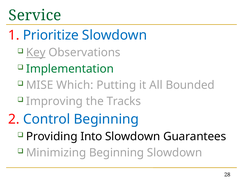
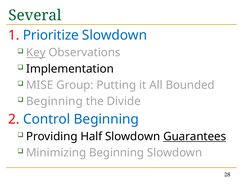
Service: Service -> Several (35, 15)
Implementation colour: green -> black (70, 69)
Which: Which -> Group (75, 85)
Improving: Improving -> Beginning (54, 101)
Tracks: Tracks -> Divide (124, 101)
Into: Into -> Half (91, 136)
Guarantees underline: none -> present (195, 136)
